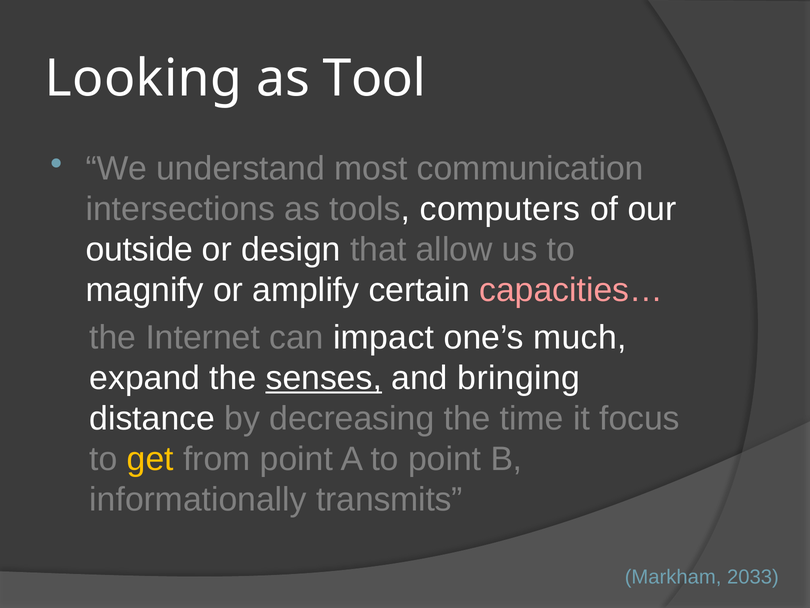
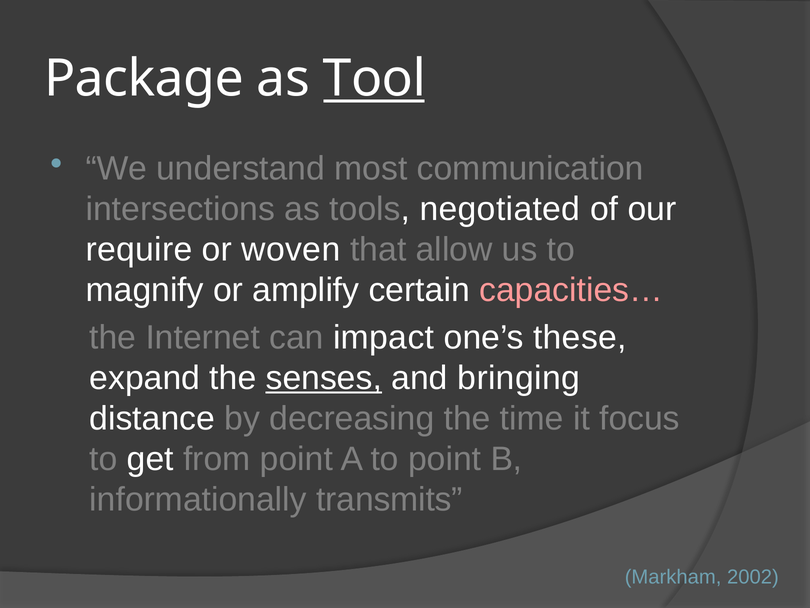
Looking: Looking -> Package (144, 79)
Tool underline: none -> present (374, 79)
computers: computers -> negotiated (500, 209)
outside: outside -> require (139, 249)
design: design -> woven (291, 249)
much: much -> these (580, 337)
get colour: yellow -> white (150, 459)
2033: 2033 -> 2002 (753, 577)
